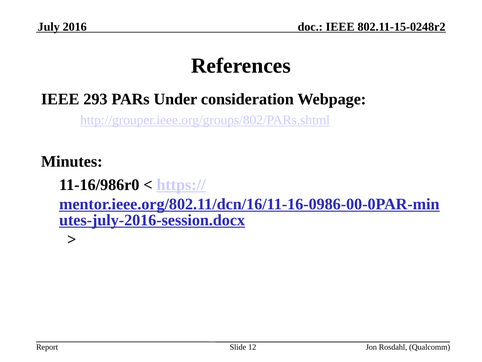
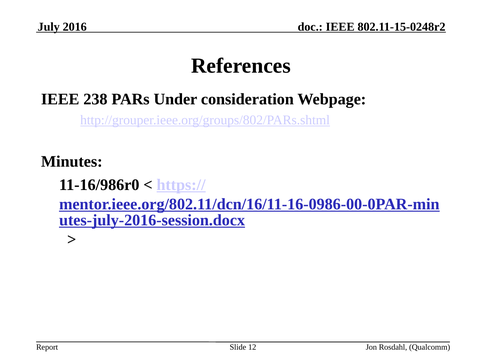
293: 293 -> 238 (95, 99)
